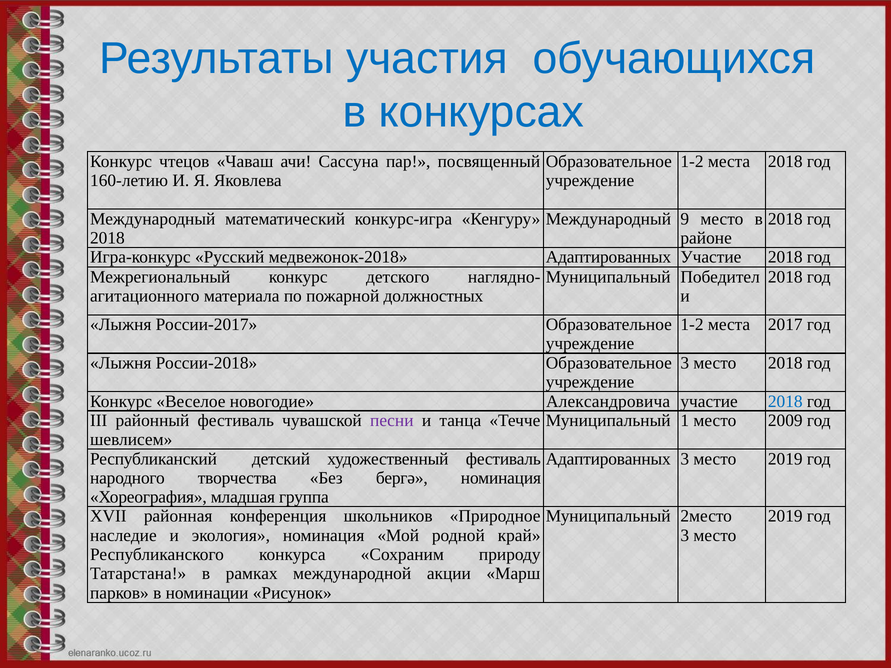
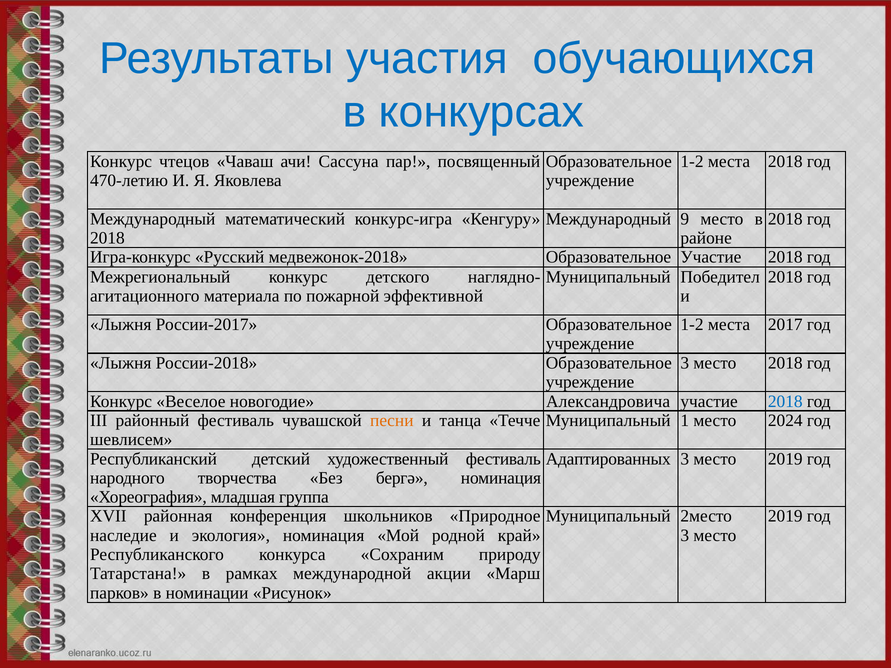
160-летию: 160-летию -> 470-летию (129, 181)
медвежонок-2018 Адаптированных: Адаптированных -> Образовательное (608, 257)
должностных: должностных -> эффективной (433, 296)
песни colour: purple -> orange (392, 421)
2009: 2009 -> 2024 (785, 421)
